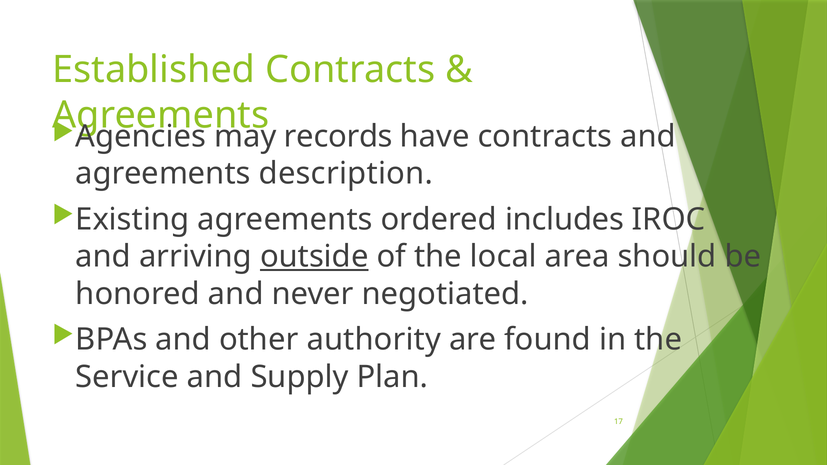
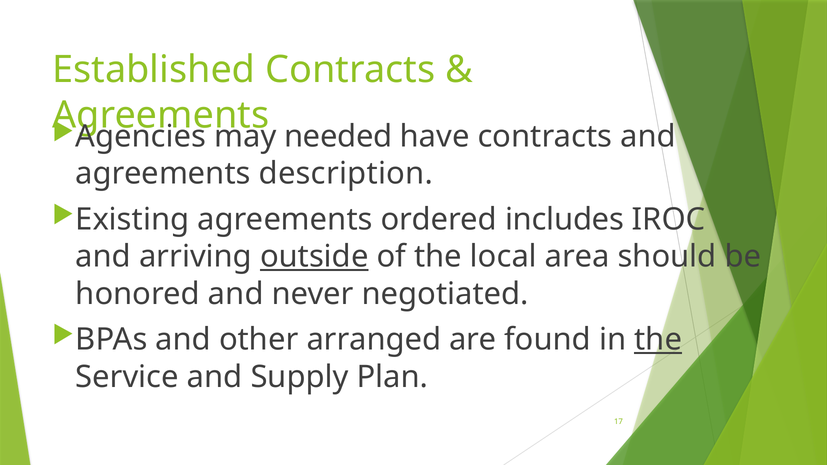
records: records -> needed (338, 137)
authority: authority -> arranged (374, 340)
the underline: none -> present (658, 340)
